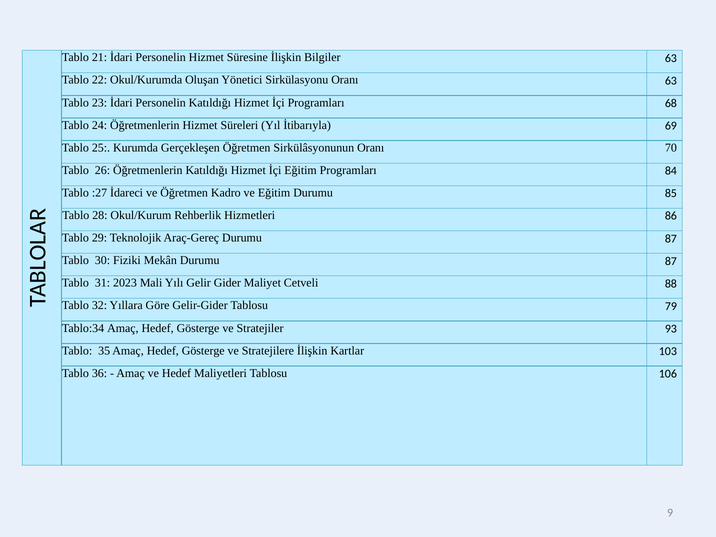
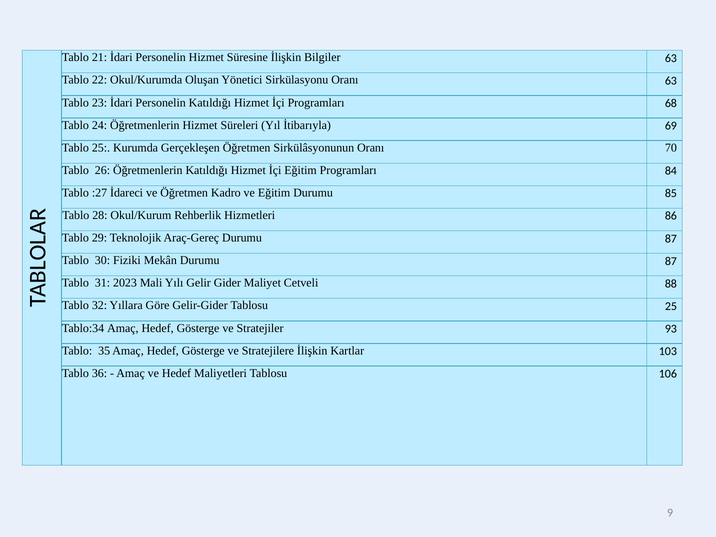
Tablosu 79: 79 -> 25 (671, 306)
